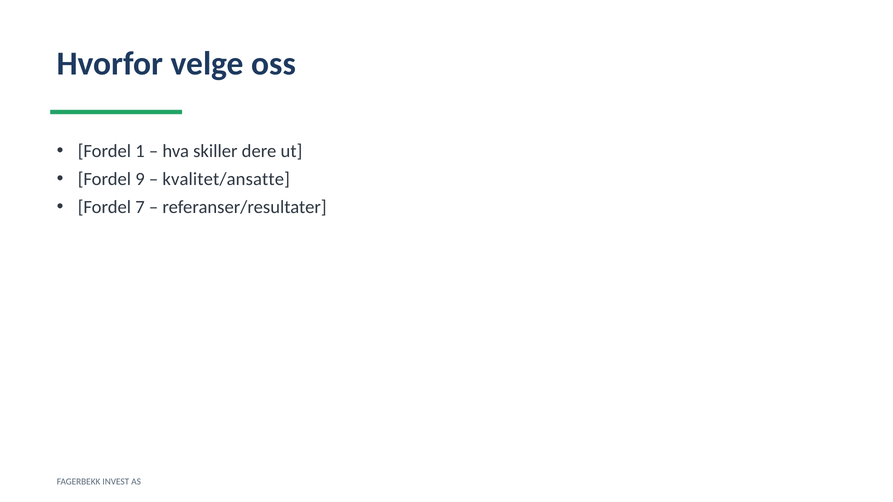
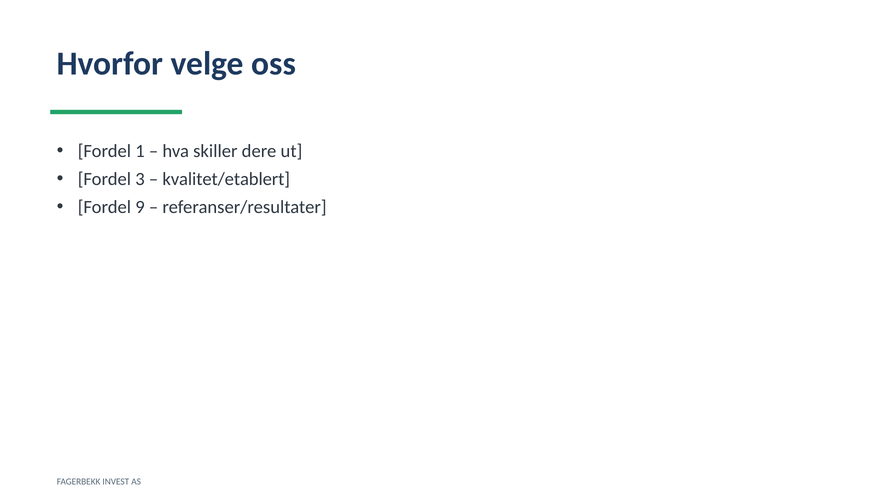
9: 9 -> 3 (140, 179)
kvalitet/ansatte: kvalitet/ansatte -> kvalitet/etablert (226, 179)
7: 7 -> 9 (140, 207)
